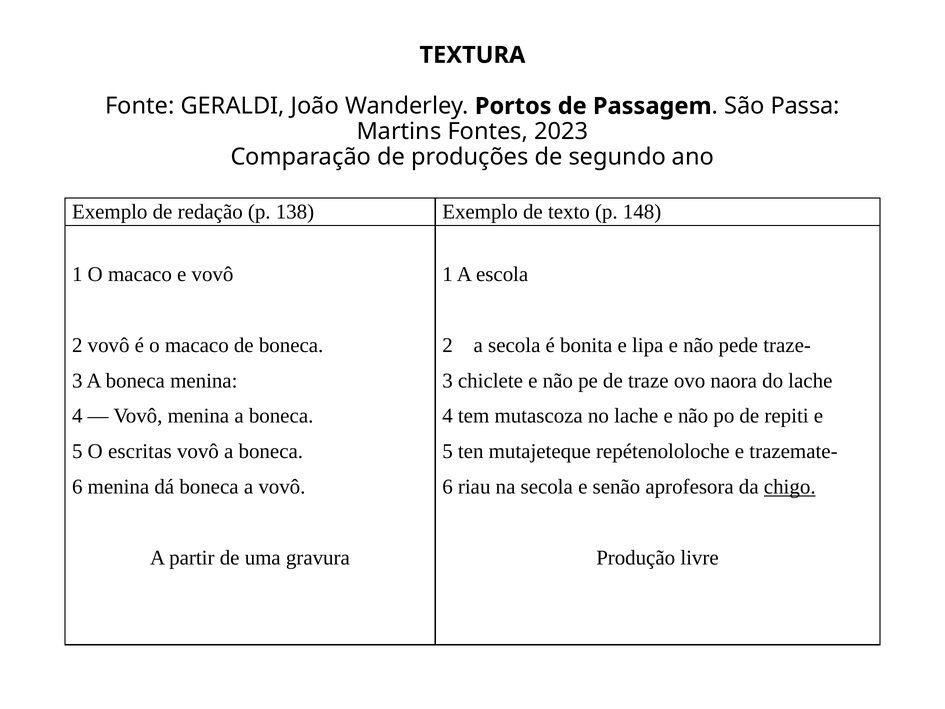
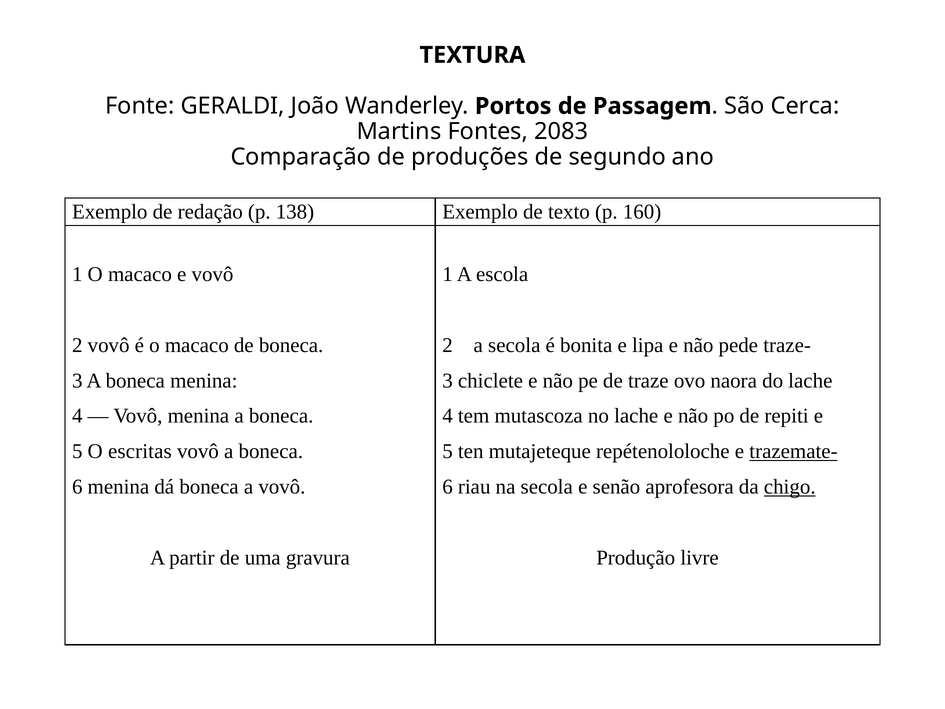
Passa: Passa -> Cerca (805, 106)
2023: 2023 -> 2083 (561, 132)
148: 148 -> 160 (642, 212)
trazemate- underline: none -> present (793, 451)
